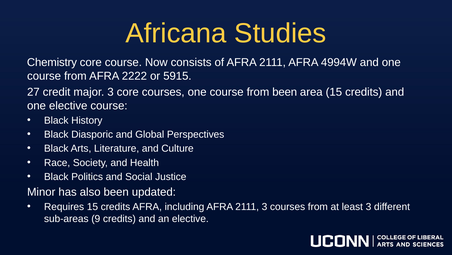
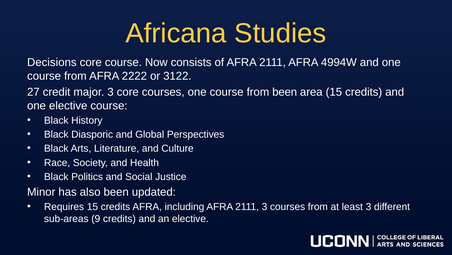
Chemistry: Chemistry -> Decisions (52, 62)
5915: 5915 -> 3122 (177, 76)
